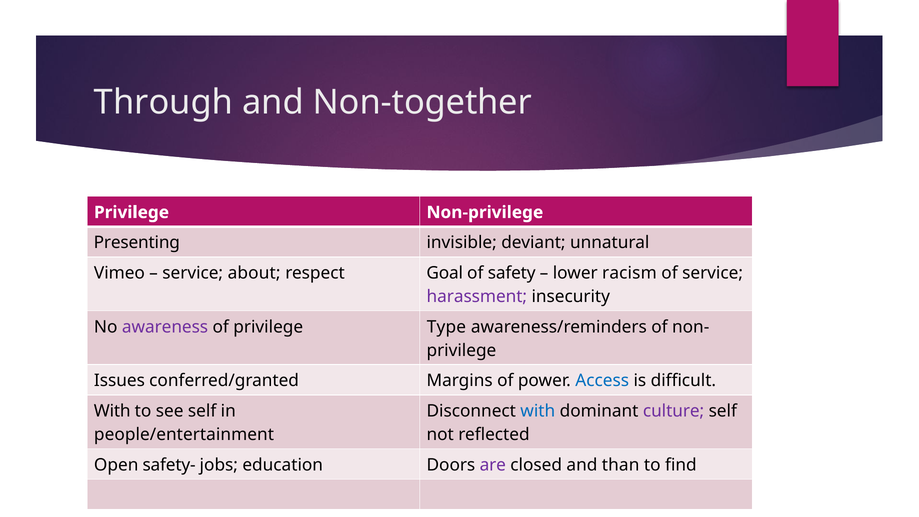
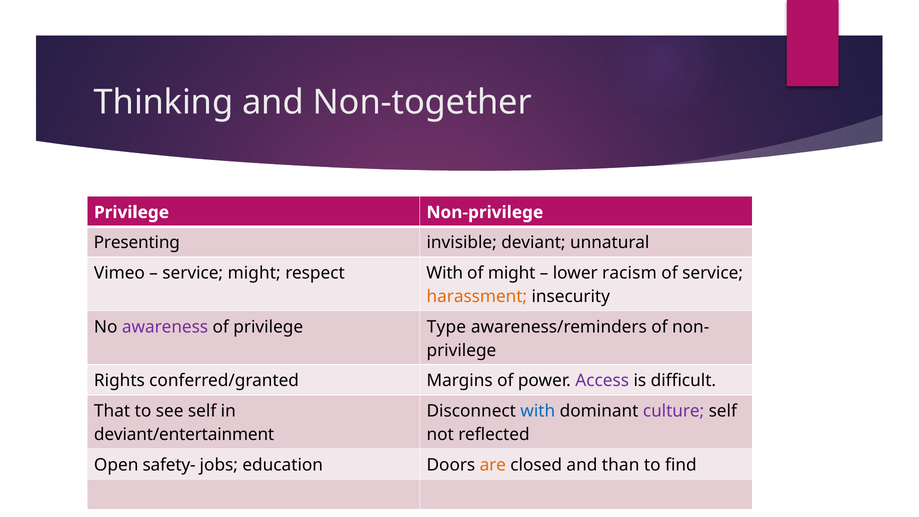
Through: Through -> Thinking (164, 102)
service about: about -> might (254, 273)
respect Goal: Goal -> With (445, 273)
of safety: safety -> might (512, 273)
harassment colour: purple -> orange (477, 297)
Issues: Issues -> Rights (119, 381)
Access colour: blue -> purple (602, 381)
With: With -> That (112, 411)
people/entertainment: people/entertainment -> deviant/entertainment (184, 435)
are colour: purple -> orange (493, 465)
